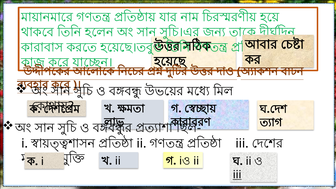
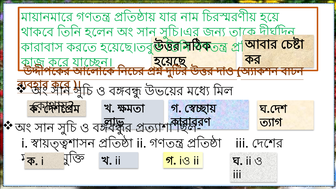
iii underline: present -> none (237, 175)
